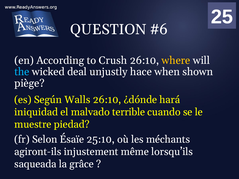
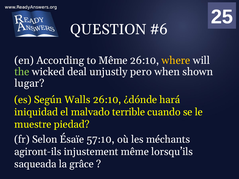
to Crush: Crush -> Même (113, 60)
the colour: light blue -> light green (22, 72)
hace: hace -> pero (141, 72)
piège: piège -> lugar (29, 83)
25:10: 25:10 -> 57:10 (101, 140)
